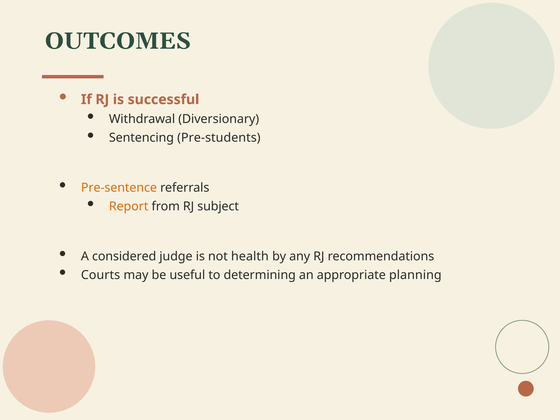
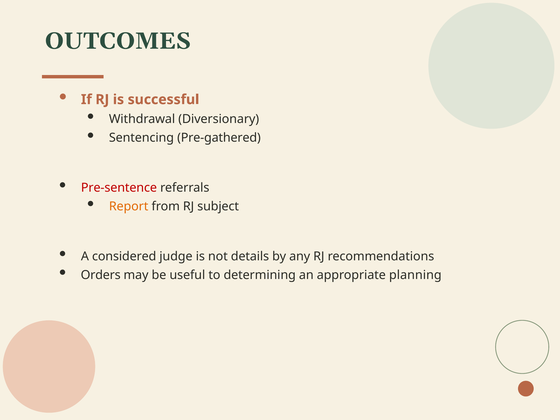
Pre-students: Pre-students -> Pre-gathered (219, 138)
Pre-sentence colour: orange -> red (119, 188)
health: health -> details (250, 256)
Courts: Courts -> Orders (101, 275)
